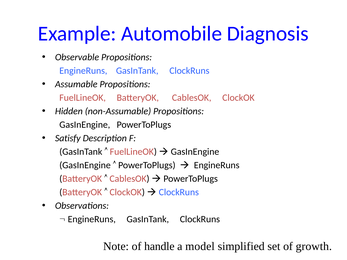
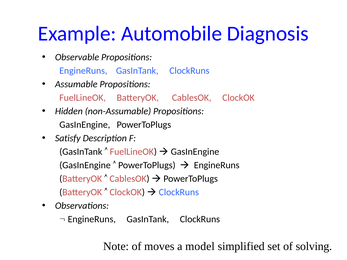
handle: handle -> moves (159, 247)
growth: growth -> solving (314, 247)
